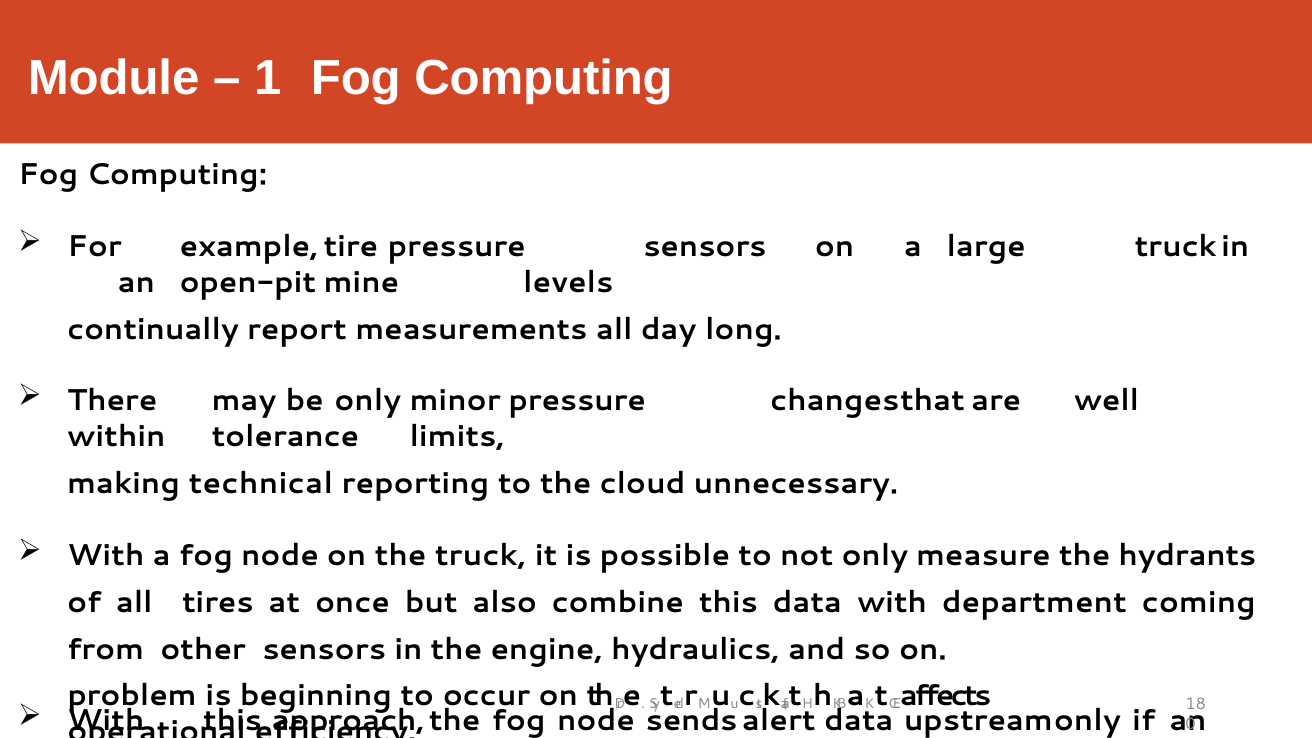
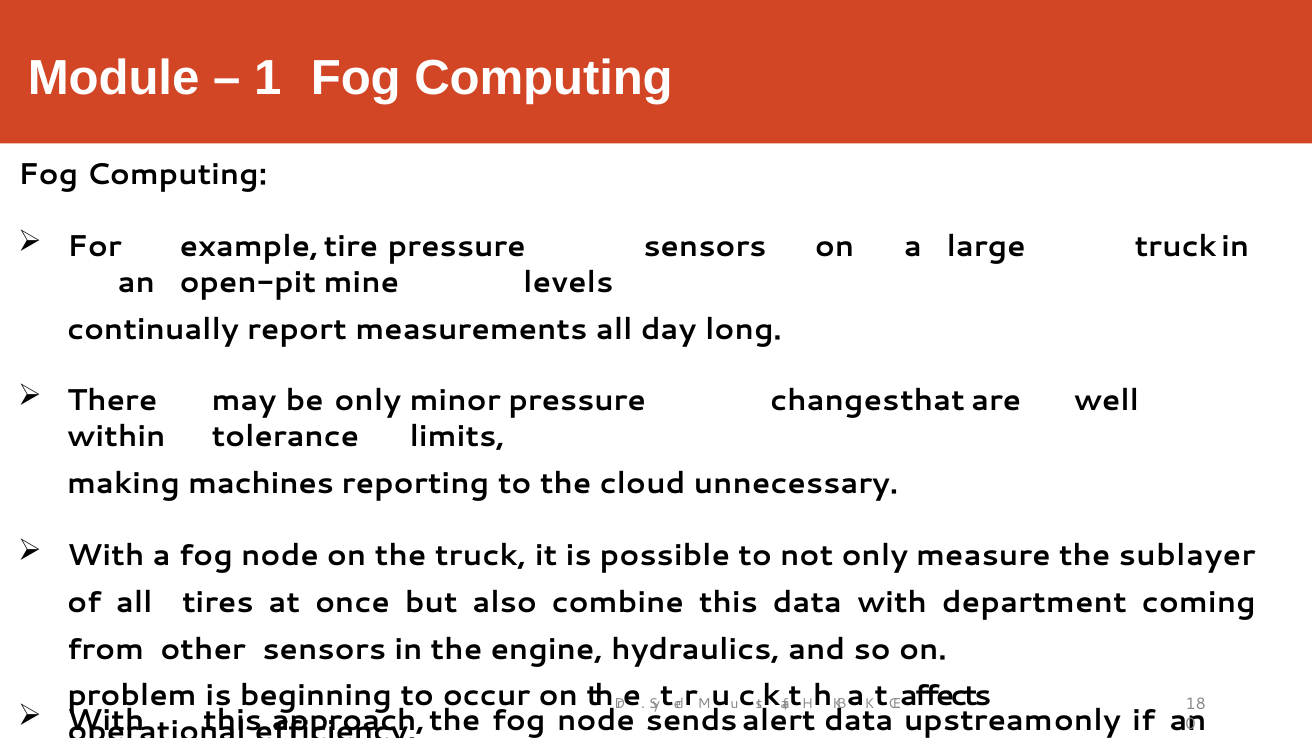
technical: technical -> machines (261, 484)
hydrants: hydrants -> sublayer (1187, 555)
